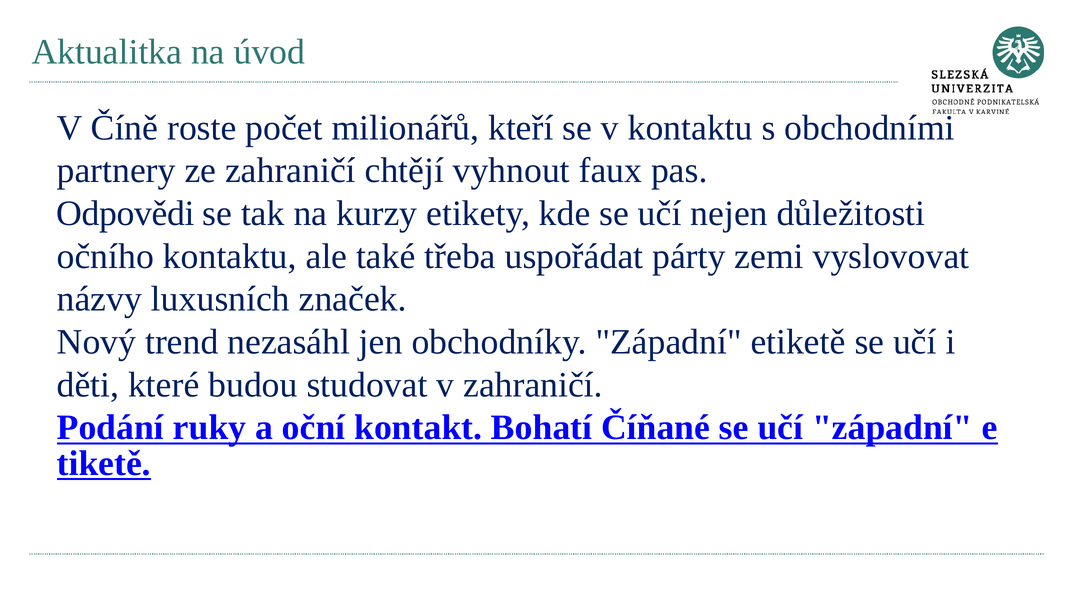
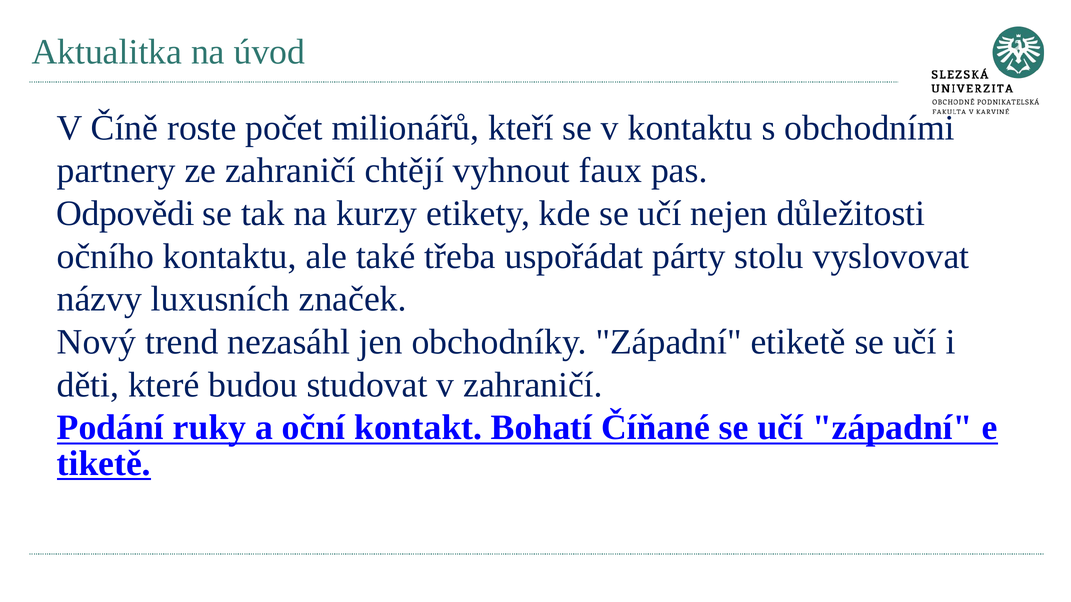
zemi: zemi -> stolu (769, 257)
